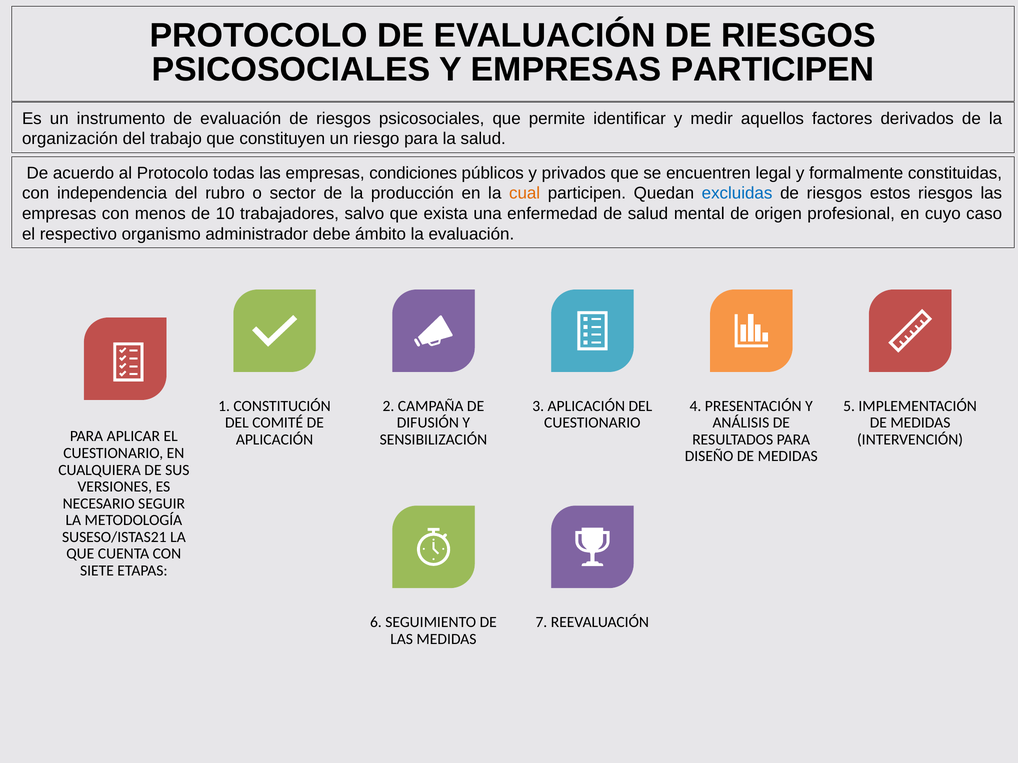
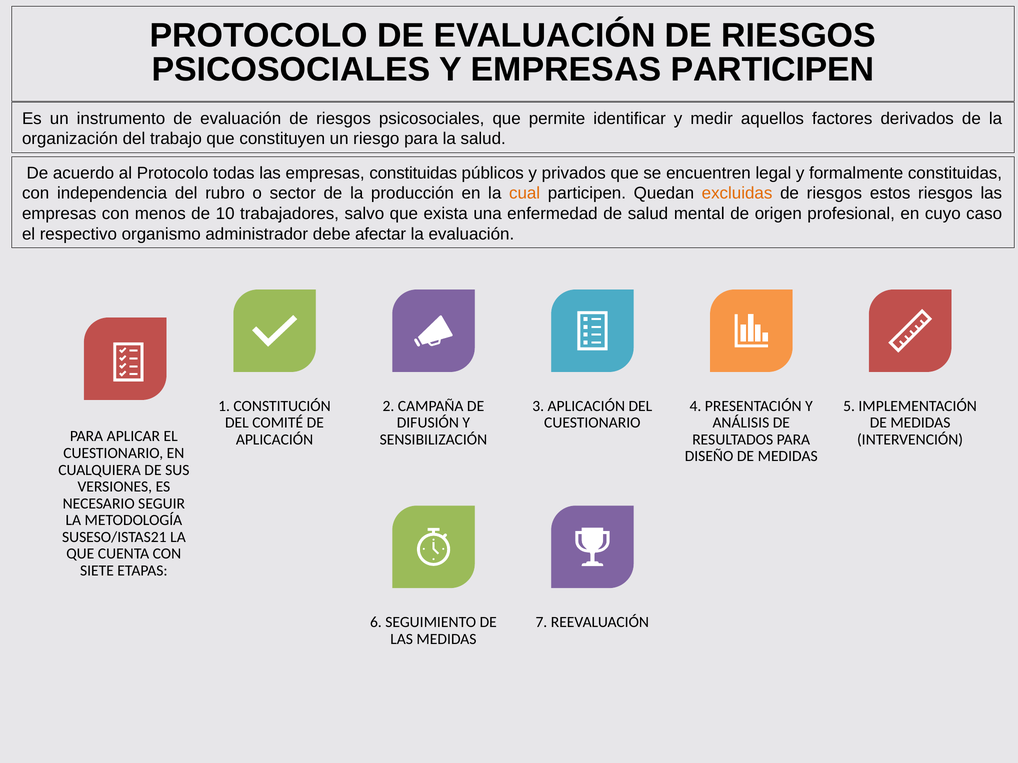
empresas condiciones: condiciones -> constituidas (413, 173)
excluidas colour: blue -> orange (737, 193)
ámbito: ámbito -> afectar (381, 234)
